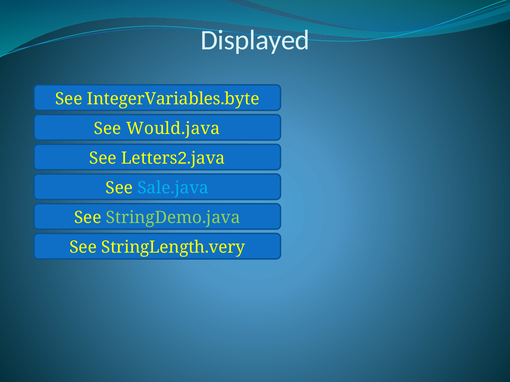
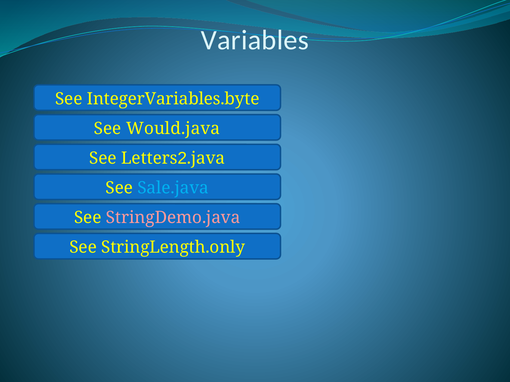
Displayed: Displayed -> Variables (255, 40)
StringDemo.java colour: light green -> pink (173, 218)
StringLength.very: StringLength.very -> StringLength.only (173, 248)
